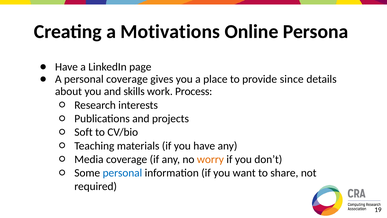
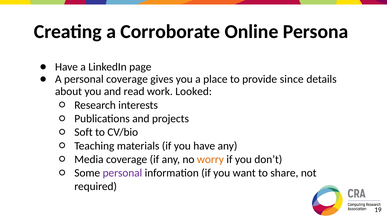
Motivations: Motivations -> Corroborate (170, 32)
skills: skills -> read (134, 91)
Process: Process -> Looked (194, 91)
personal colour: blue -> purple (122, 173)
